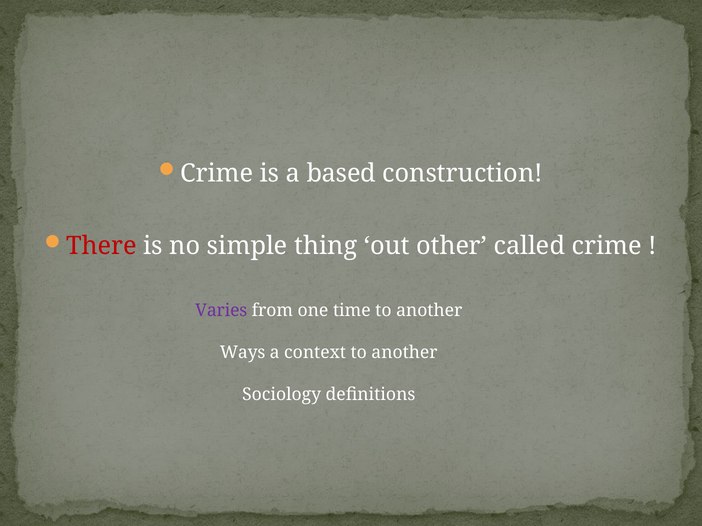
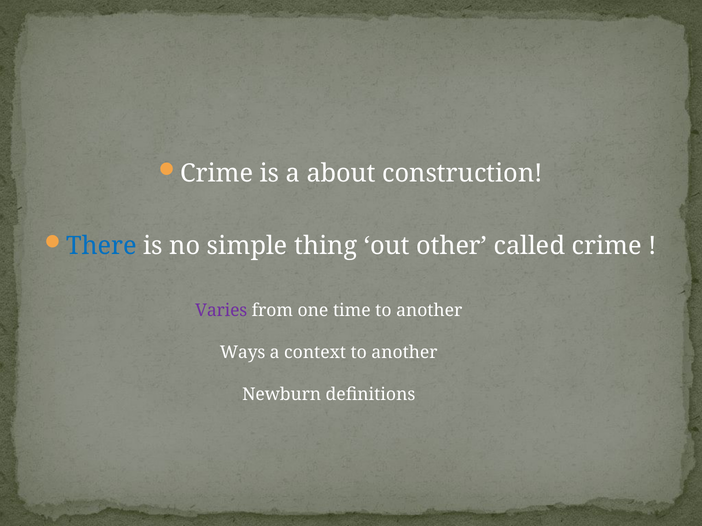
based: based -> about (341, 174)
There colour: red -> blue (101, 246)
Sociology: Sociology -> Newburn (282, 395)
